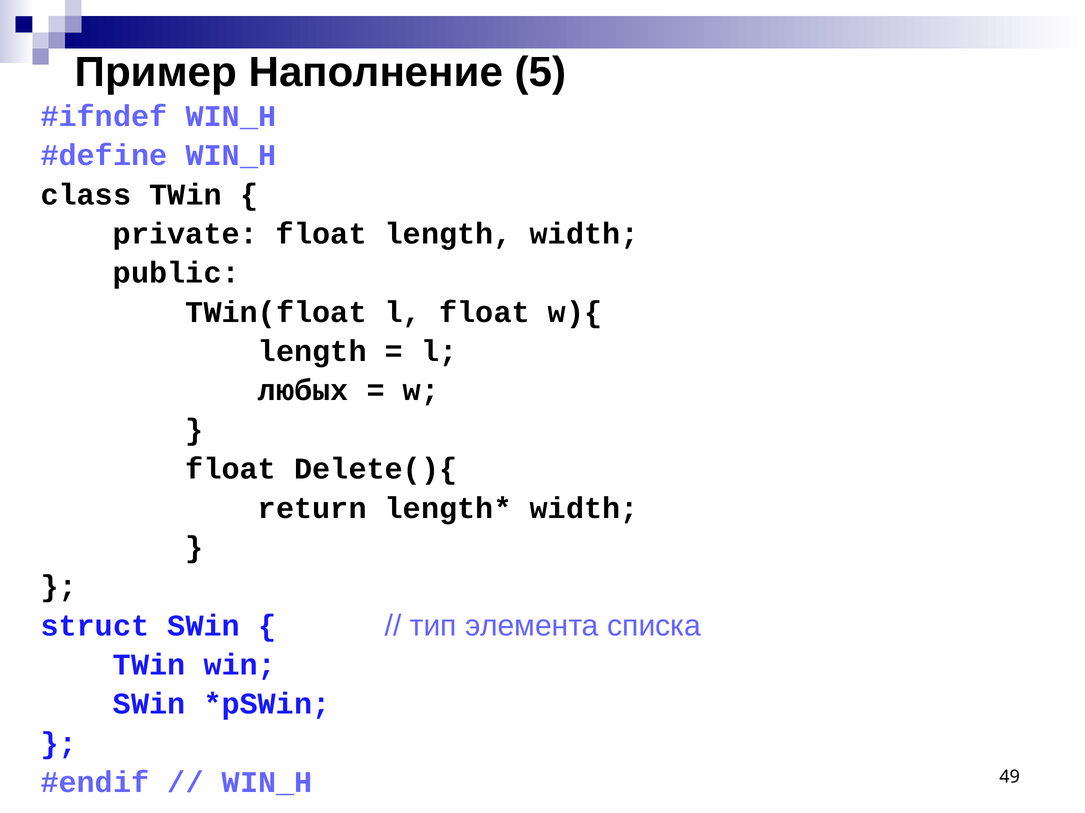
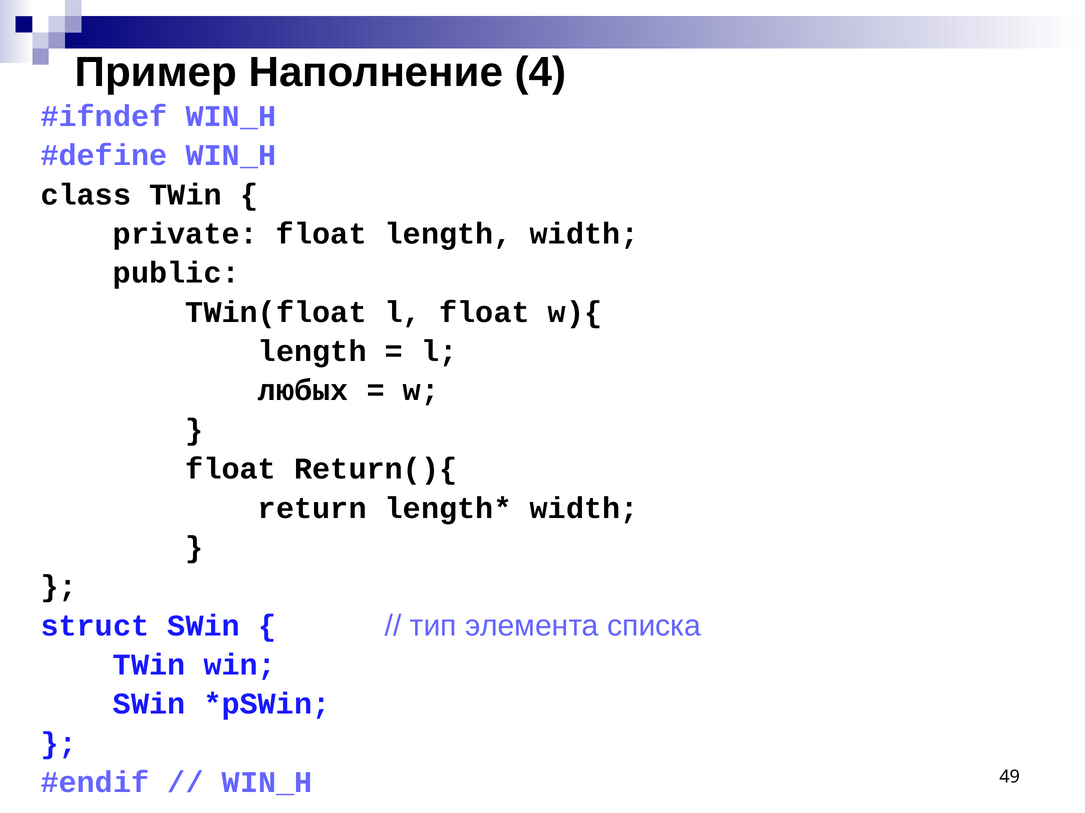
5: 5 -> 4 (541, 72)
Delete(){: Delete(){ -> Return(){ (376, 469)
